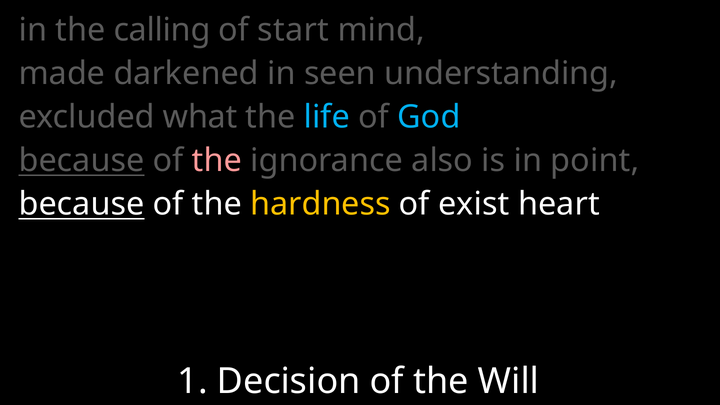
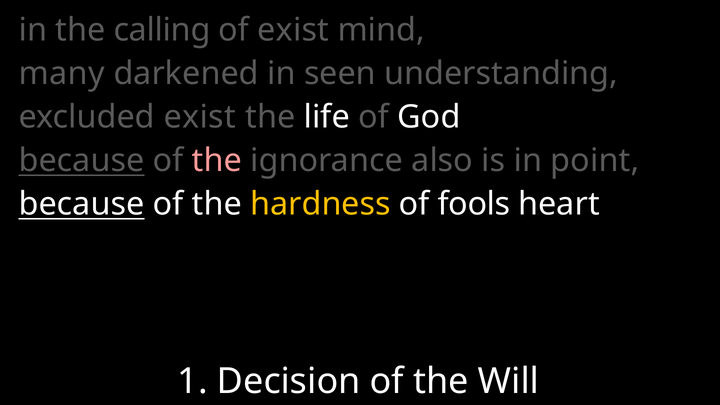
of start: start -> exist (293, 30)
made: made -> many (62, 74)
excluded what: what -> exist (200, 117)
life colour: light blue -> white (327, 117)
God colour: light blue -> white (429, 117)
exist: exist -> fools (474, 204)
